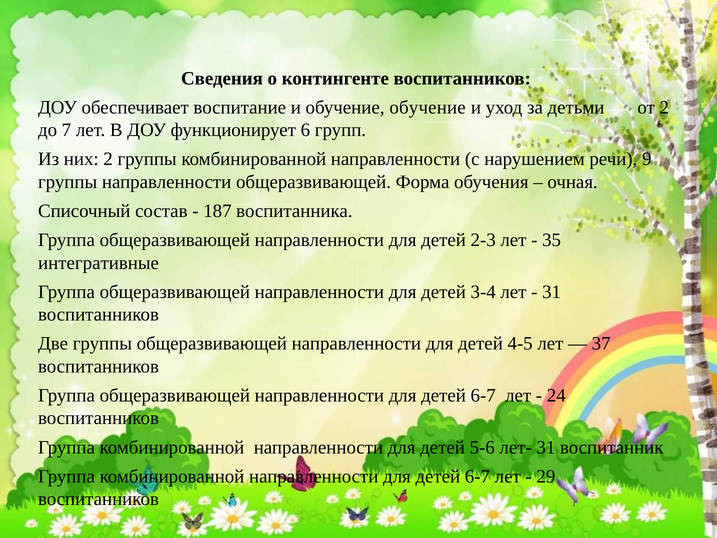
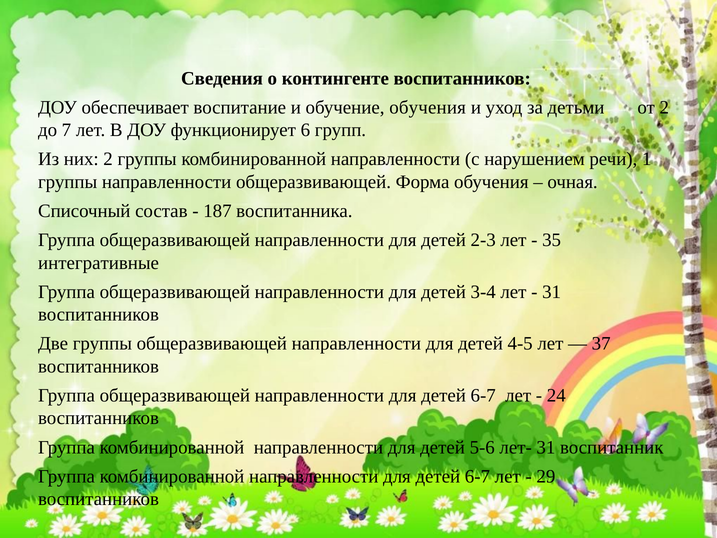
обучение обучение: обучение -> обучения (428, 107)
9: 9 -> 1 (647, 159)
